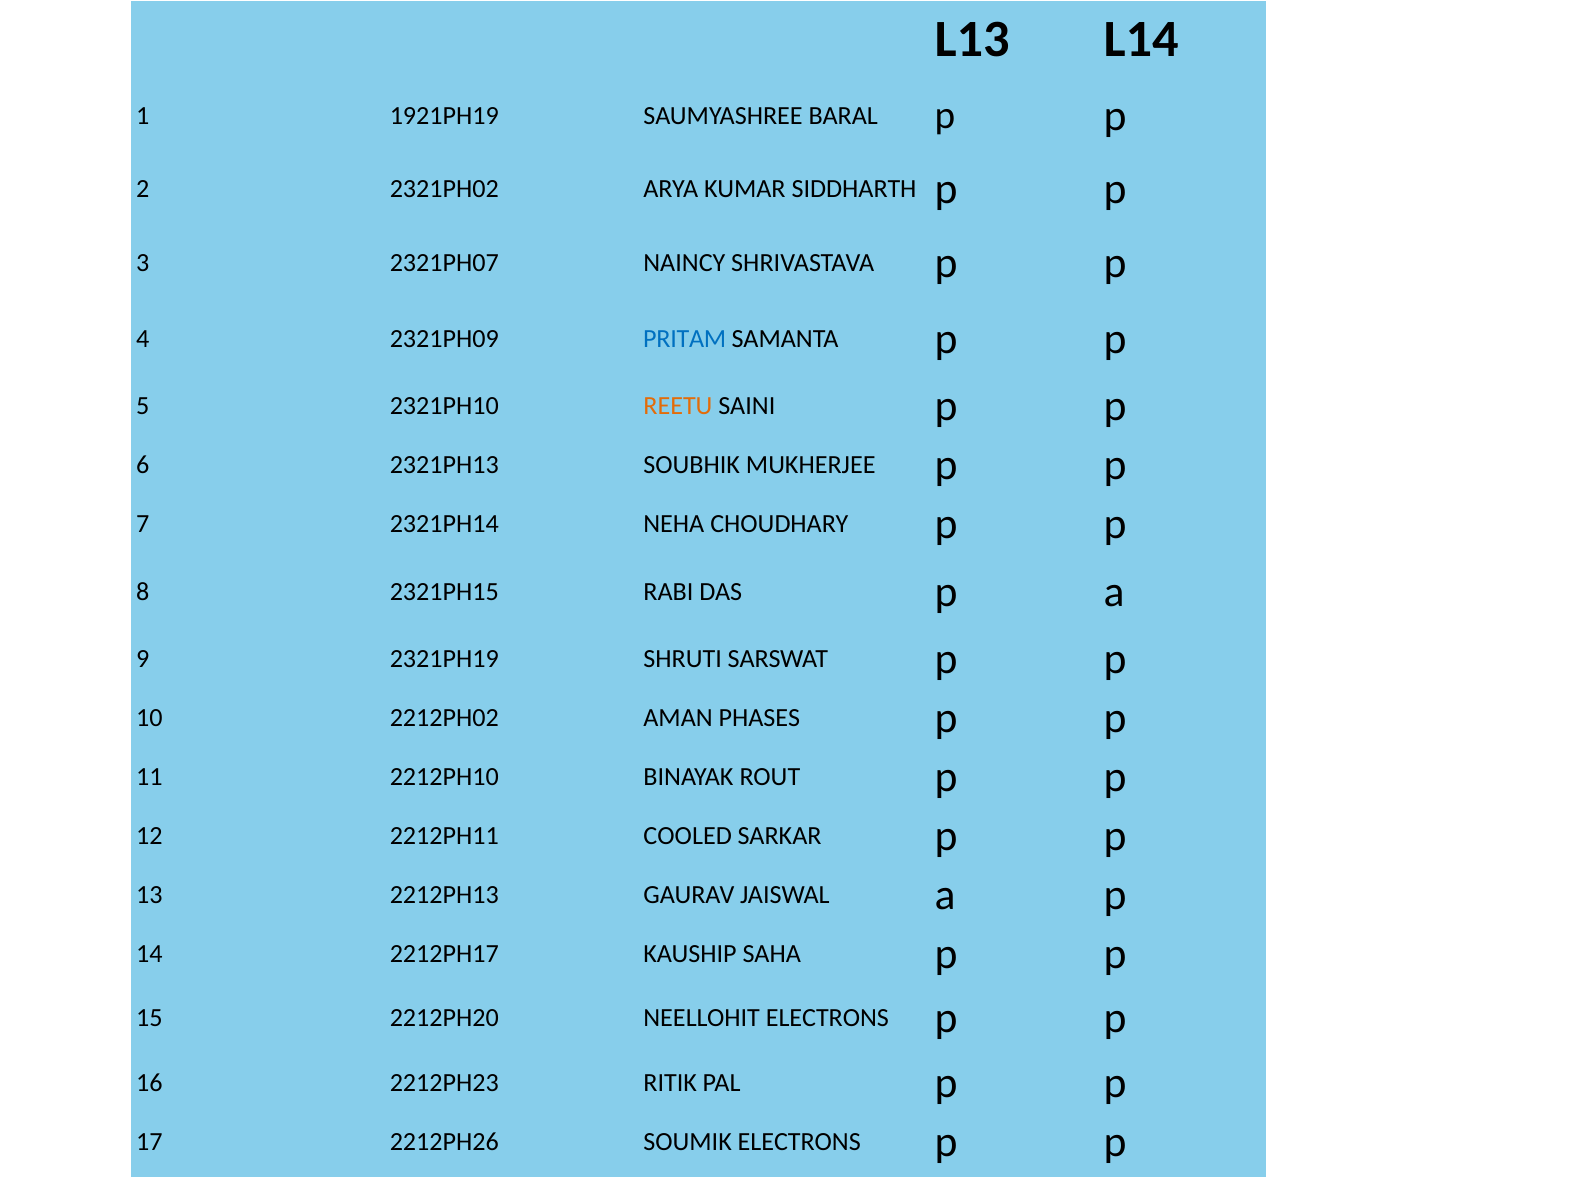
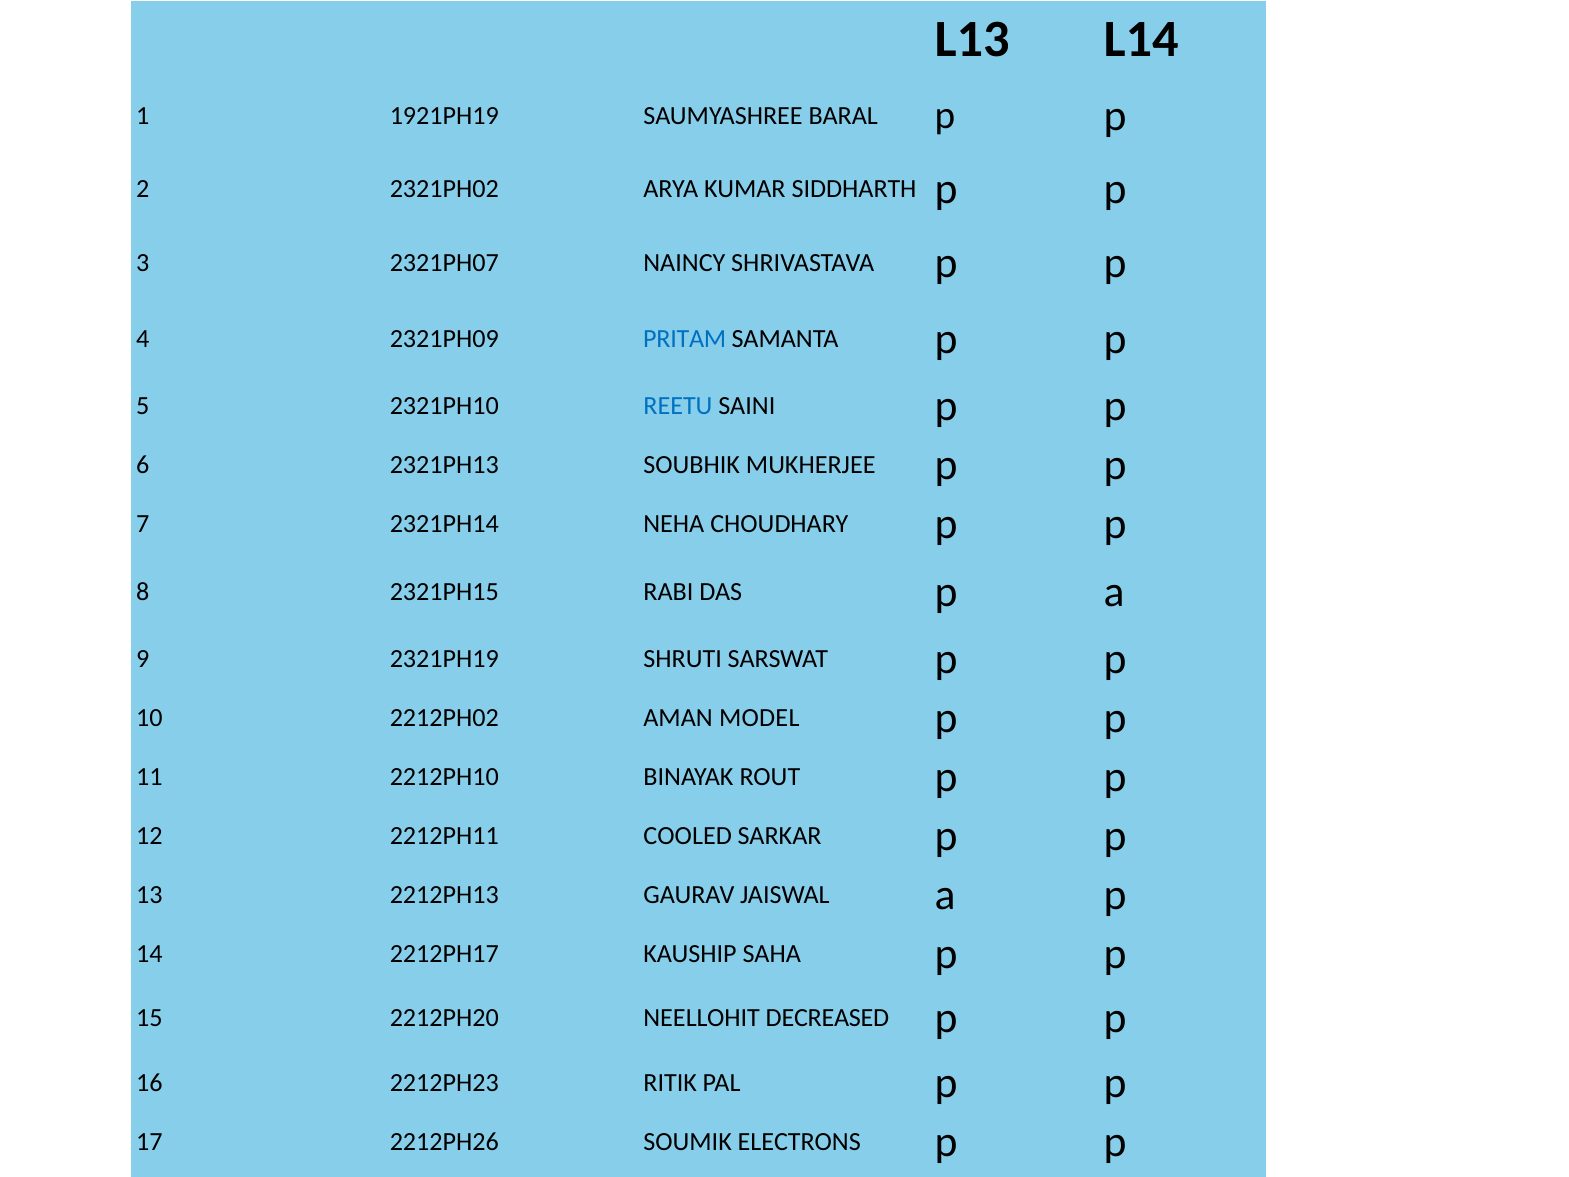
REETU colour: orange -> blue (678, 406)
PHASES: PHASES -> MODEL (759, 718)
NEELLOHIT ELECTRONS: ELECTRONS -> DECREASED (827, 1018)
